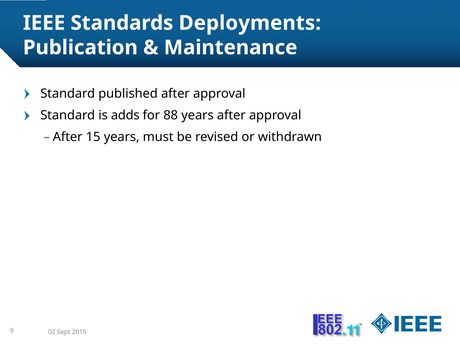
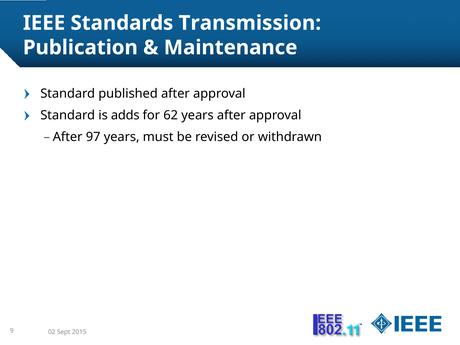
Deployments: Deployments -> Transmission (250, 23)
88: 88 -> 62 (171, 115)
15: 15 -> 97 (93, 137)
